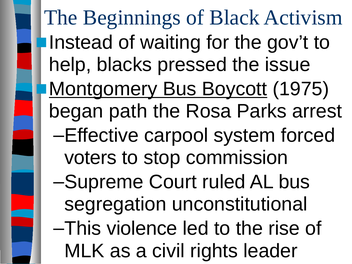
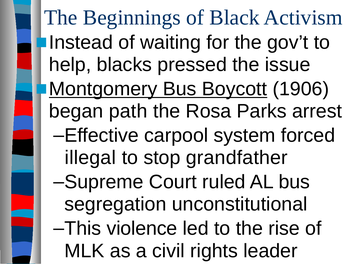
1975: 1975 -> 1906 (301, 89)
voters: voters -> illegal (90, 158)
commission: commission -> grandfather (237, 158)
